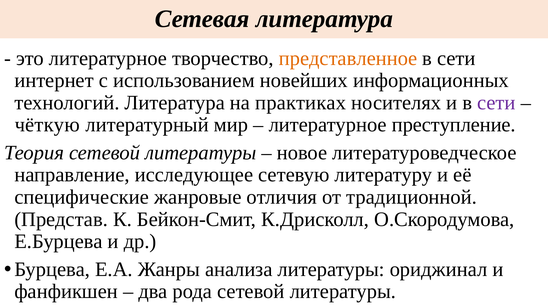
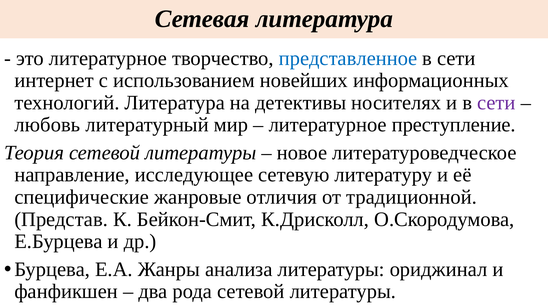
представленное colour: orange -> blue (348, 58)
практиках: практиках -> детективы (301, 103)
чёткую: чёткую -> любовь (47, 125)
